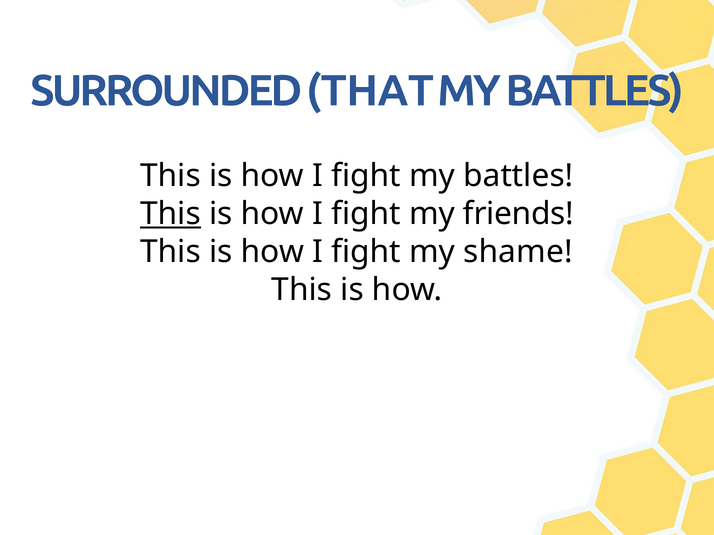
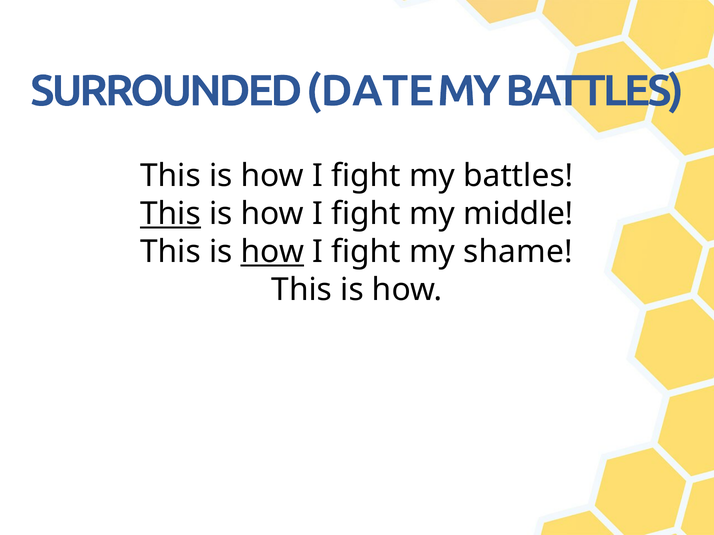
THAT: THAT -> DATE (370, 91)
friends: friends -> middle (518, 214)
how underline: none -> present (272, 252)
